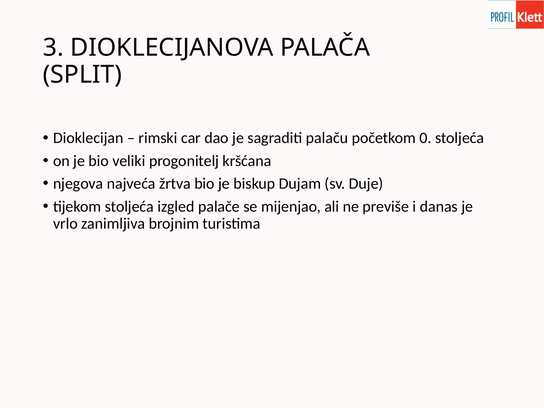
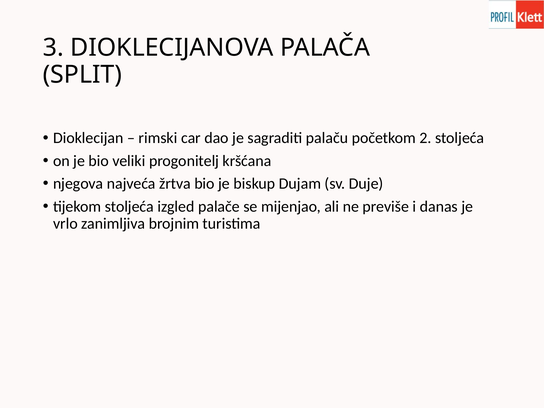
0: 0 -> 2 (425, 138)
